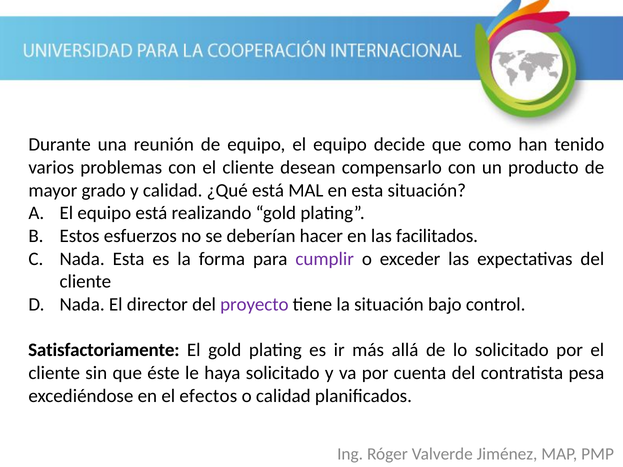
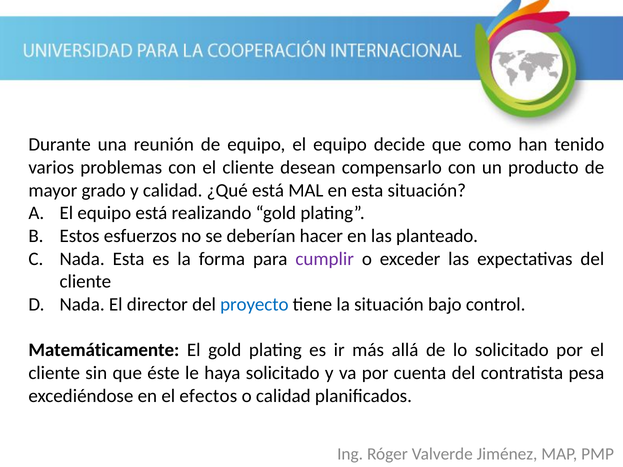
facilitados: facilitados -> planteado (437, 236)
proyecto colour: purple -> blue (254, 305)
Satisfactoriamente: Satisfactoriamente -> Matemáticamente (104, 350)
